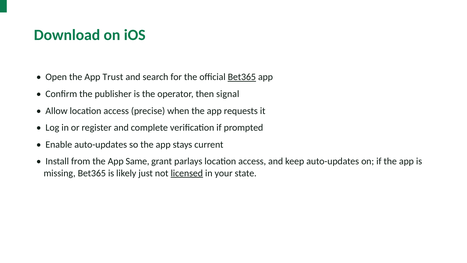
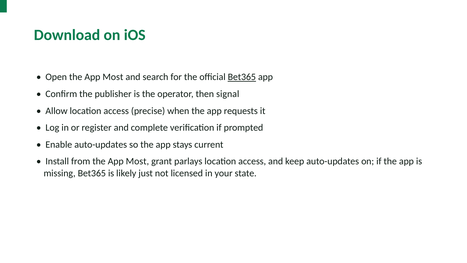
Open the App Trust: Trust -> Most (113, 77)
from the App Same: Same -> Most (137, 161)
licensed underline: present -> none (187, 173)
